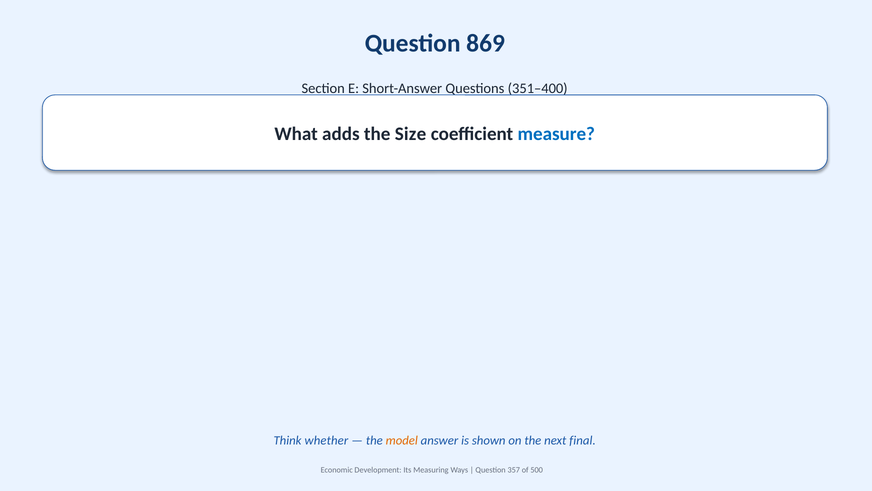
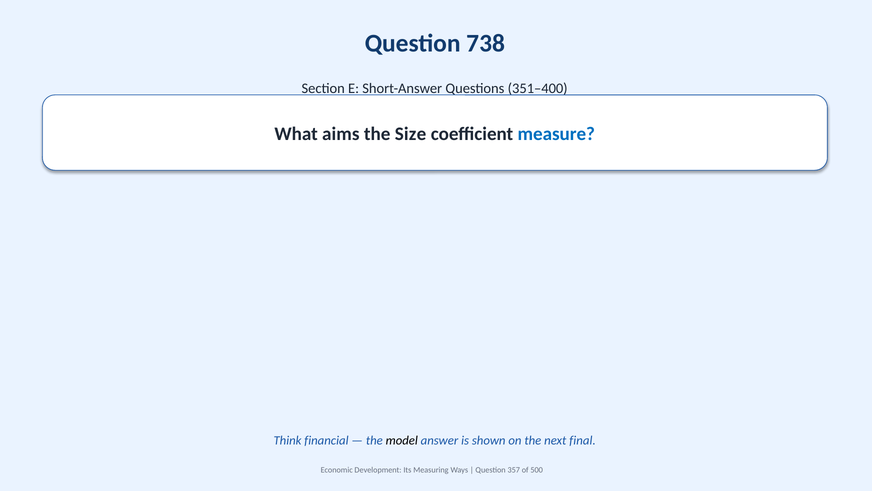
869: 869 -> 738 (486, 43)
adds: adds -> aims (341, 134)
whether: whether -> financial (326, 440)
model colour: orange -> black (402, 440)
